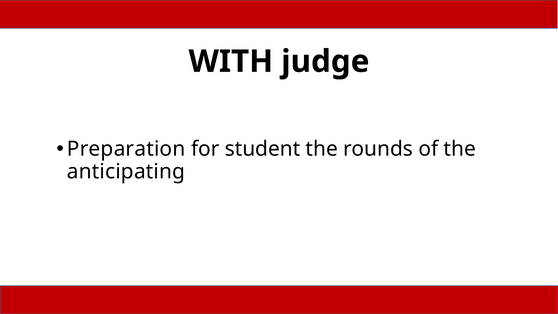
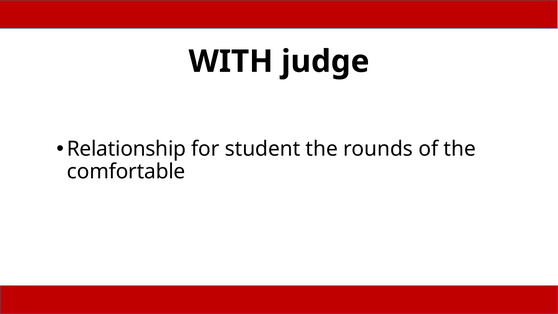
Preparation: Preparation -> Relationship (126, 149)
anticipating: anticipating -> comfortable (126, 172)
